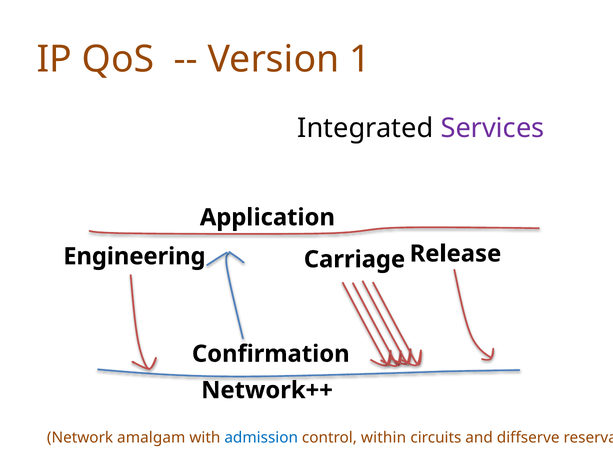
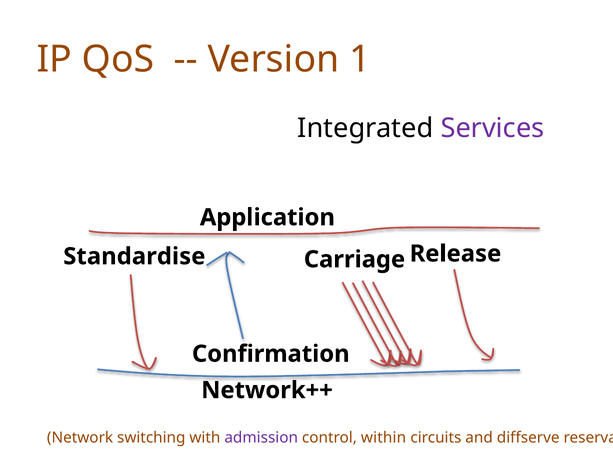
Engineering: Engineering -> Standardise (134, 256)
amalgam: amalgam -> switching (151, 437)
admission colour: blue -> purple (261, 437)
